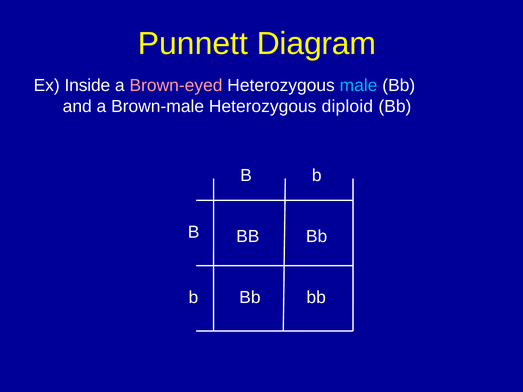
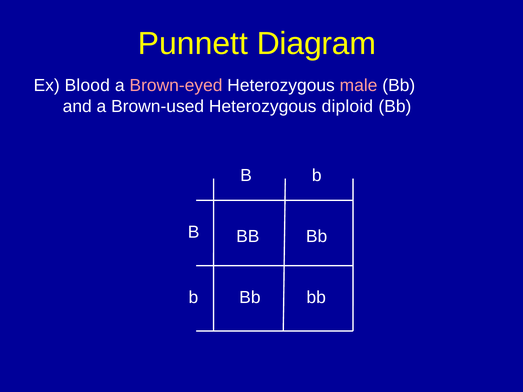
Inside: Inside -> Blood (87, 85)
male colour: light blue -> pink (359, 85)
Brown-male: Brown-male -> Brown-used (158, 106)
